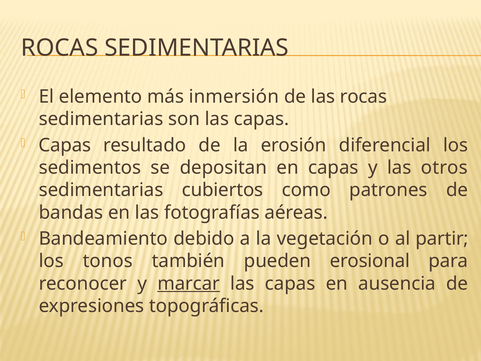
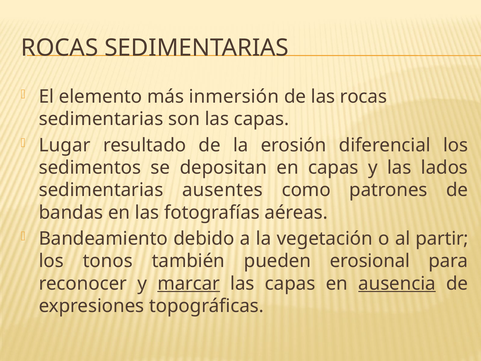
Capas: Capas -> Lugar (65, 145)
otros: otros -> lados (444, 168)
cubiertos: cubiertos -> ausentes (222, 190)
ausencia underline: none -> present (397, 283)
